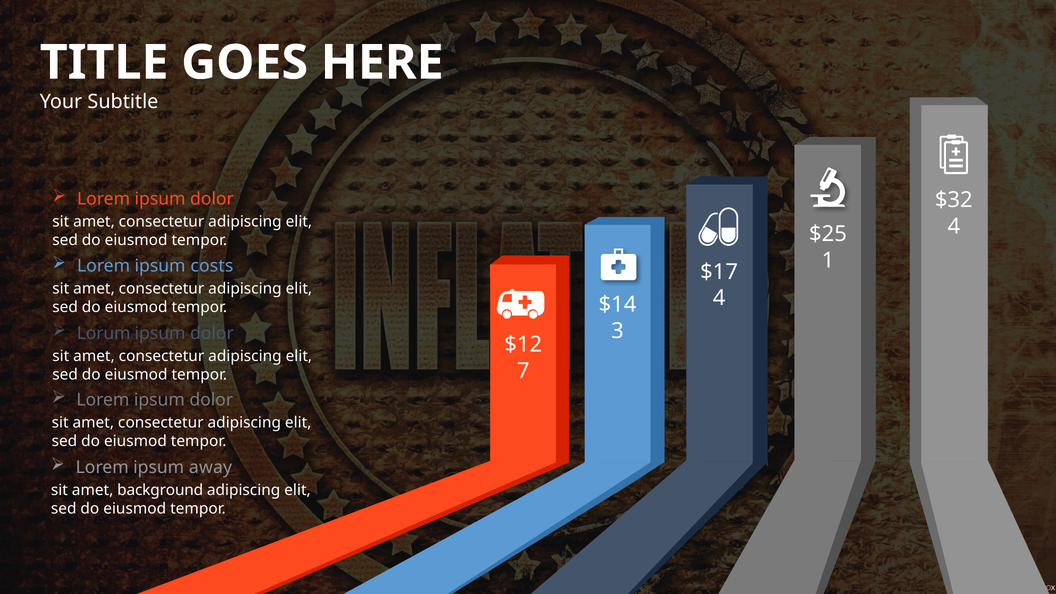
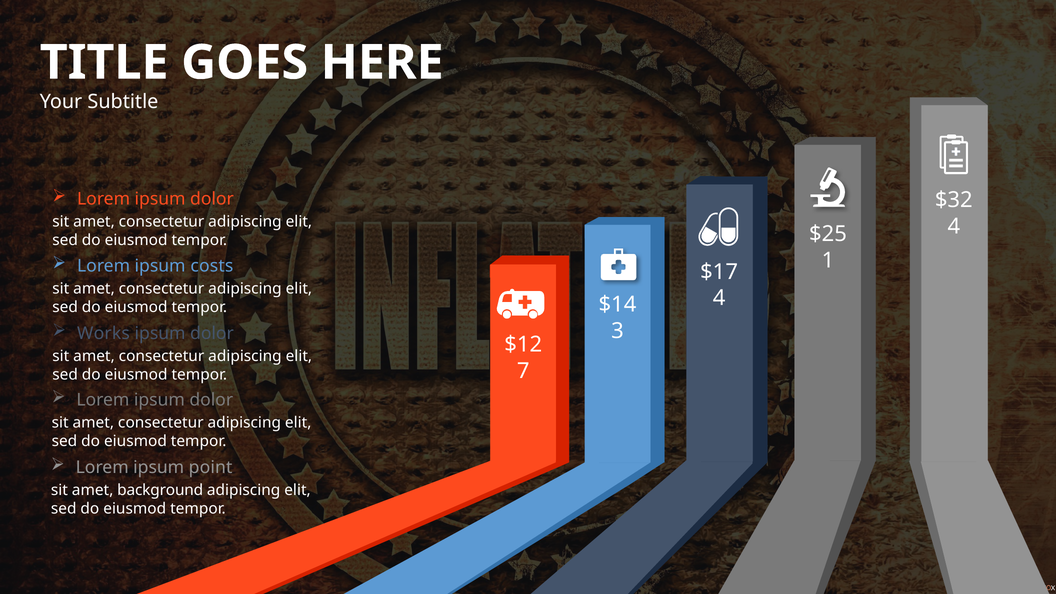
Lorum: Lorum -> Works (104, 333)
away: away -> point (211, 467)
